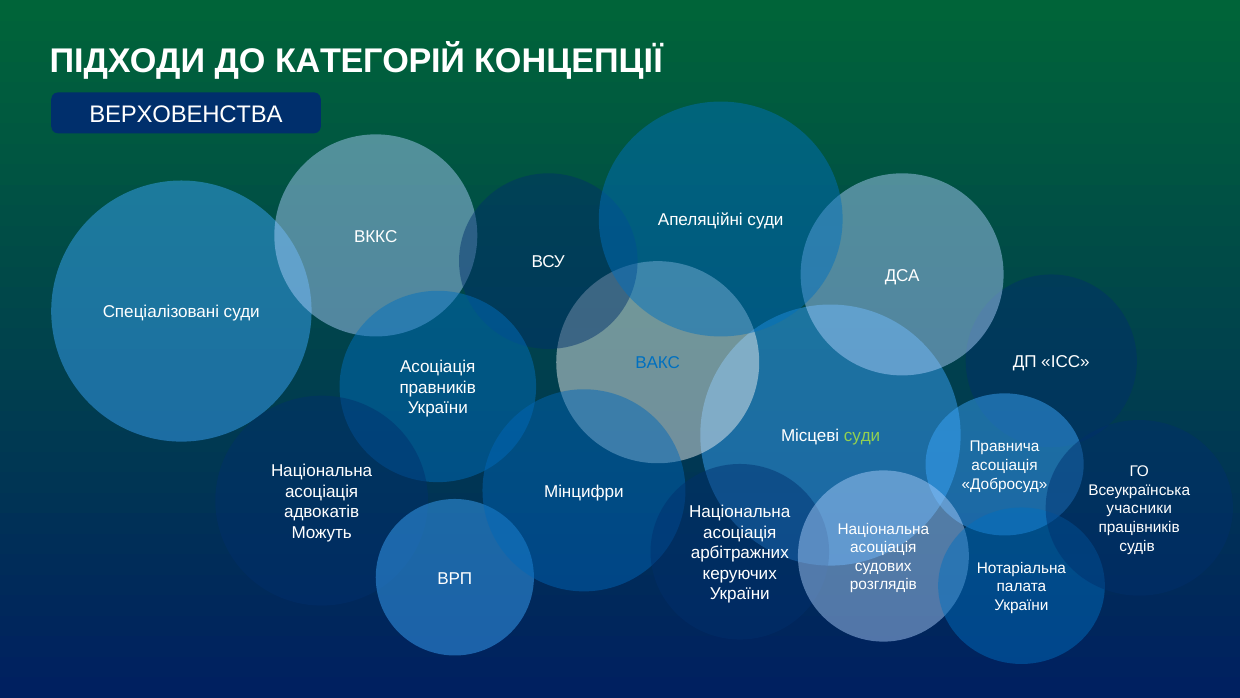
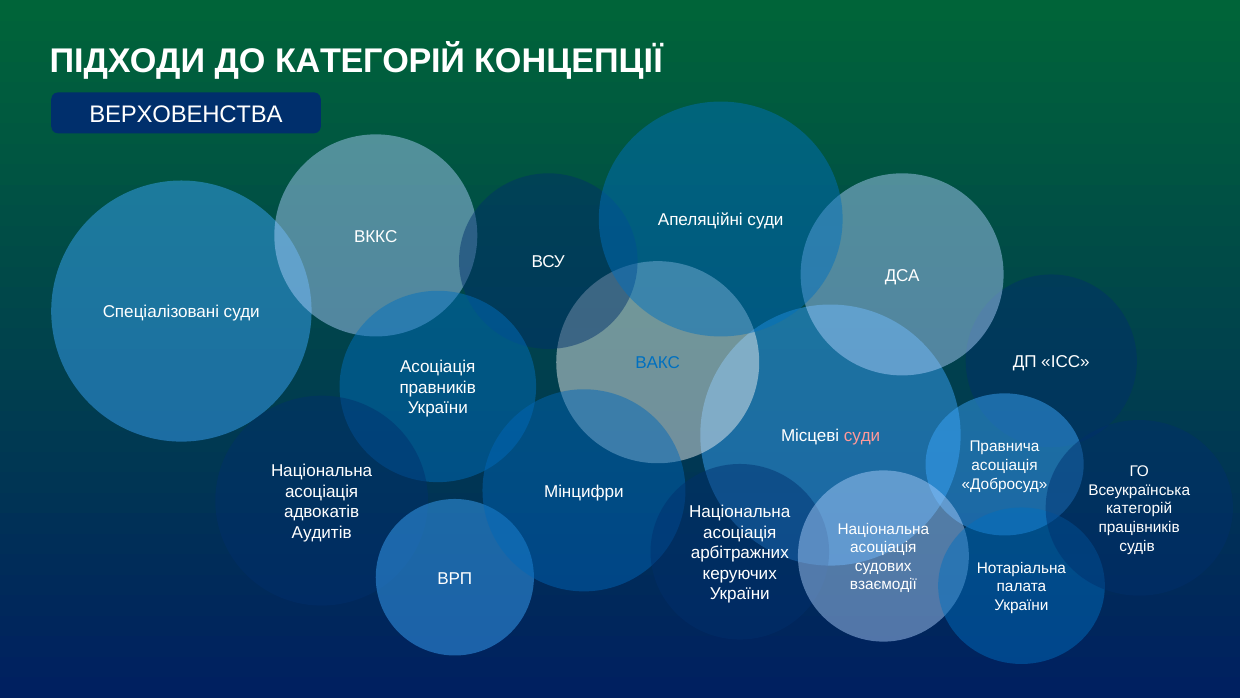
суди colour: light green -> pink (862, 436)
учасники: учасники -> категорій (1139, 509)
Можуть: Можуть -> Аудитів (322, 532)
розглядів: розглядів -> взаємодії (883, 584)
